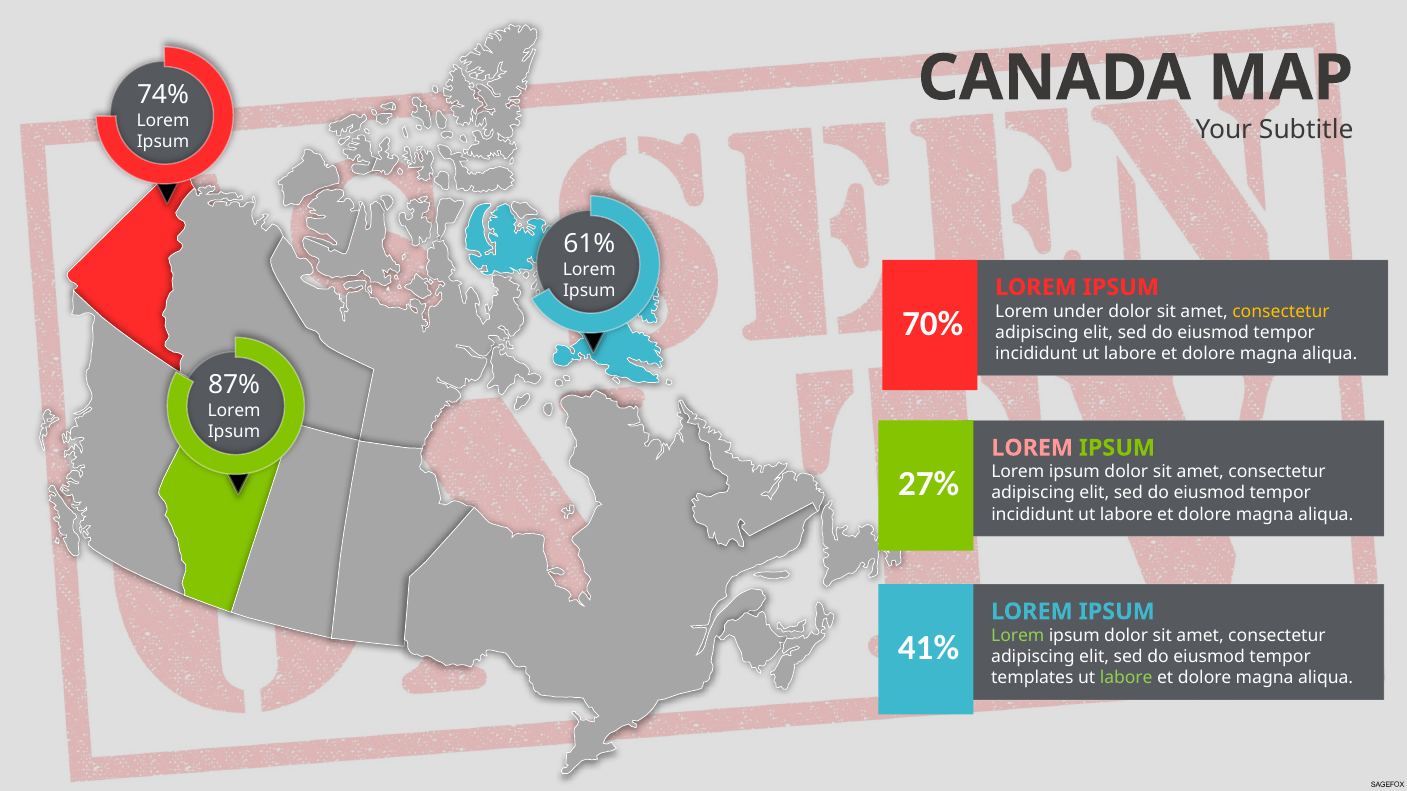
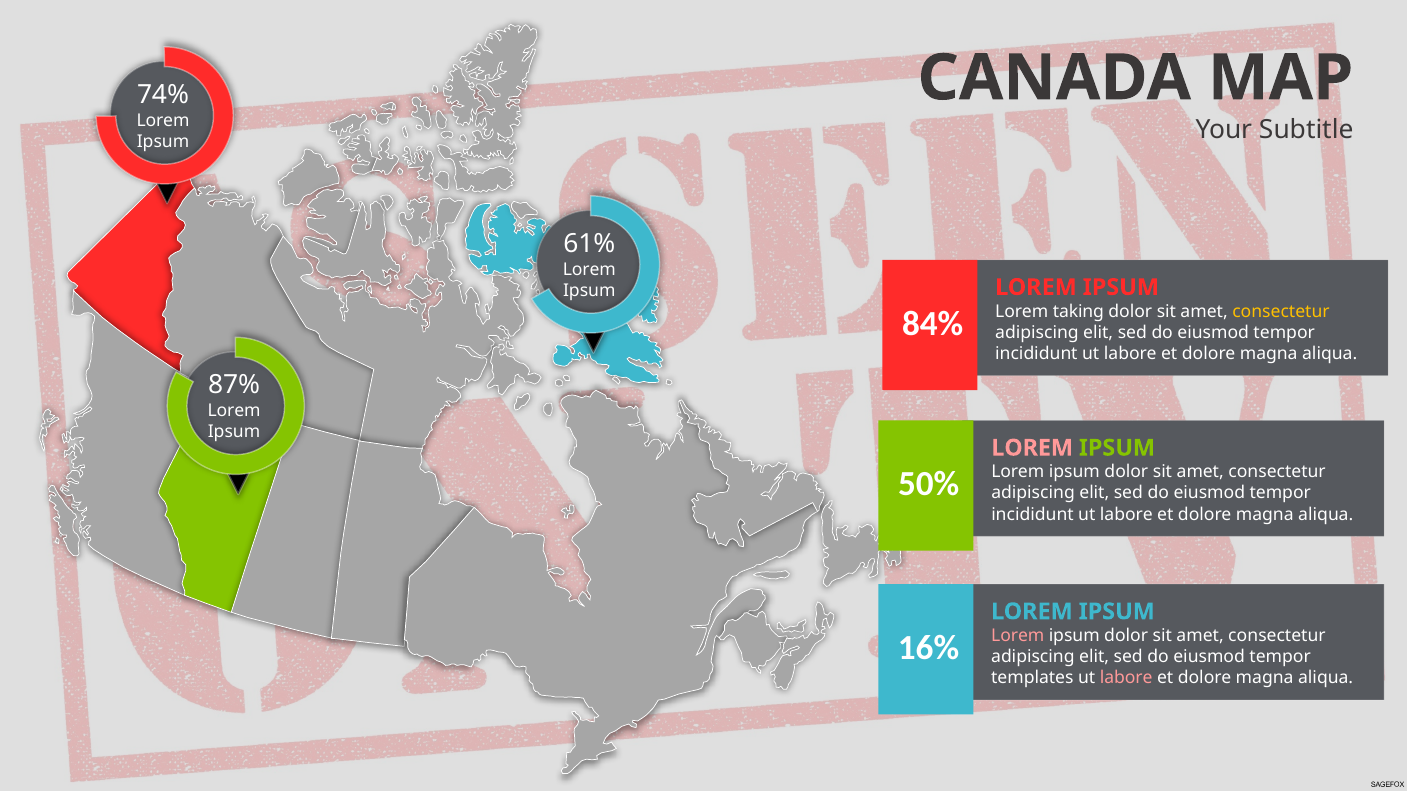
under: under -> taking (1078, 312)
70%: 70% -> 84% (933, 324)
27%: 27% -> 50% (929, 485)
Lorem colour: light green -> pink (1018, 636)
41%: 41% -> 16% (929, 648)
labore colour: light green -> pink (1126, 678)
